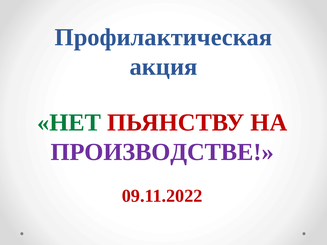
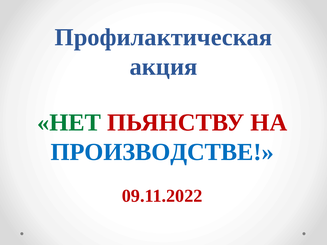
ПРОИЗВОДСТВЕ colour: purple -> blue (162, 152)
